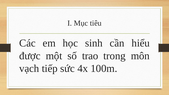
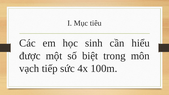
trao: trao -> biệt (90, 56)
